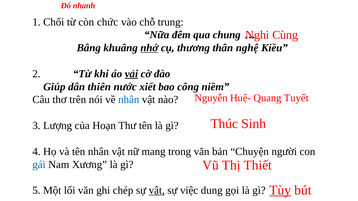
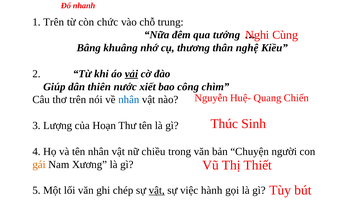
1 Chối: Chối -> Trên (54, 22)
chung: chung -> tướng (227, 35)
nhớ underline: present -> none (149, 48)
niềm: niềm -> chìm (215, 87)
Tuyết: Tuyết -> Chiến (296, 98)
mang: mang -> chiều (153, 152)
gái colour: blue -> orange (39, 165)
Tùy underline: present -> none (280, 190)
dung: dung -> hành (212, 191)
